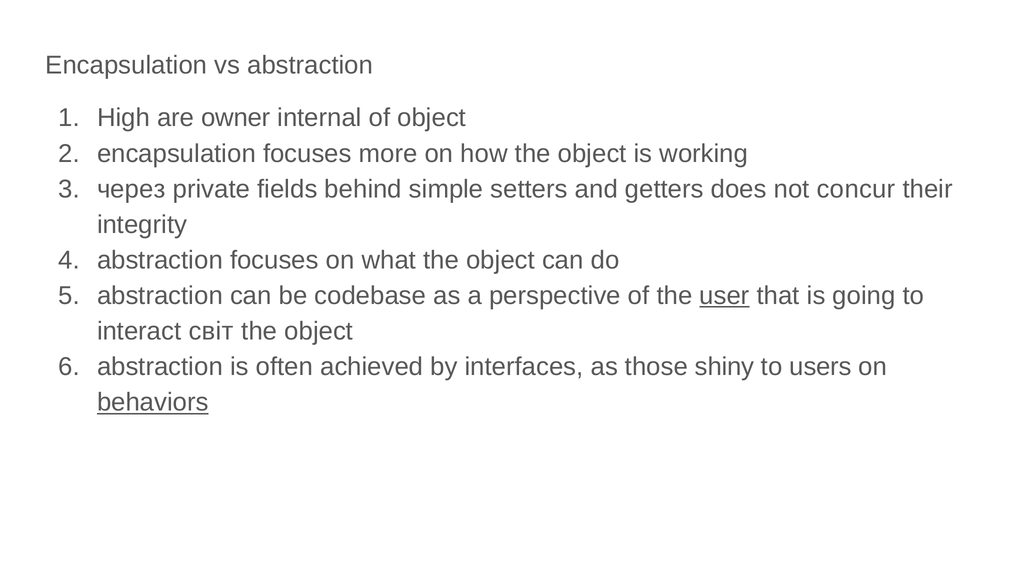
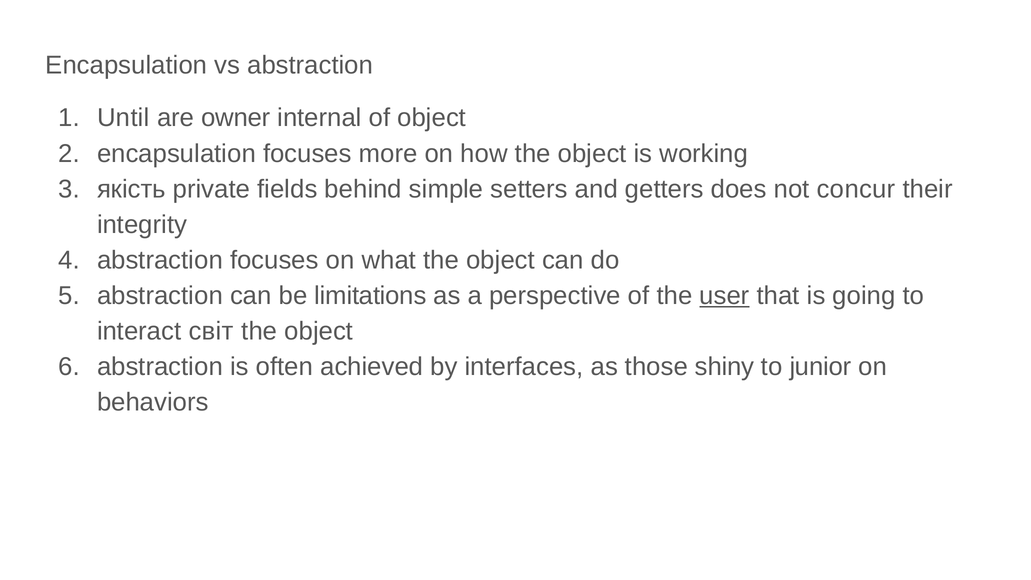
High: High -> Until (123, 118)
через: через -> якість (131, 189)
codebase: codebase -> limitations (370, 296)
users: users -> junior (820, 367)
behaviors underline: present -> none (153, 402)
